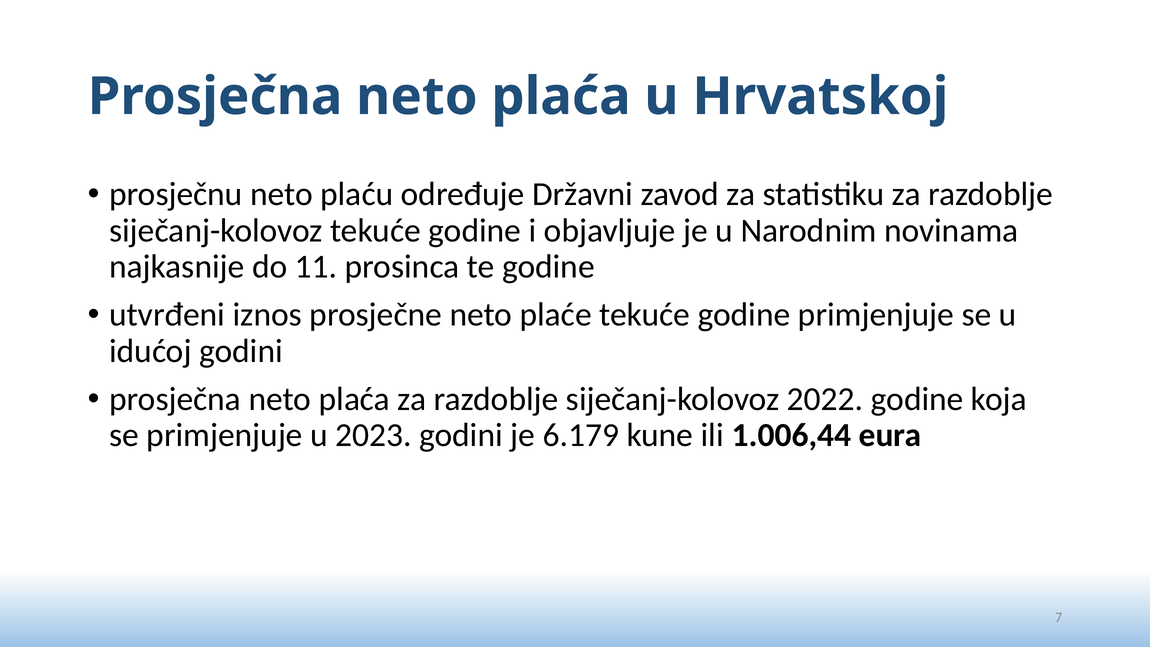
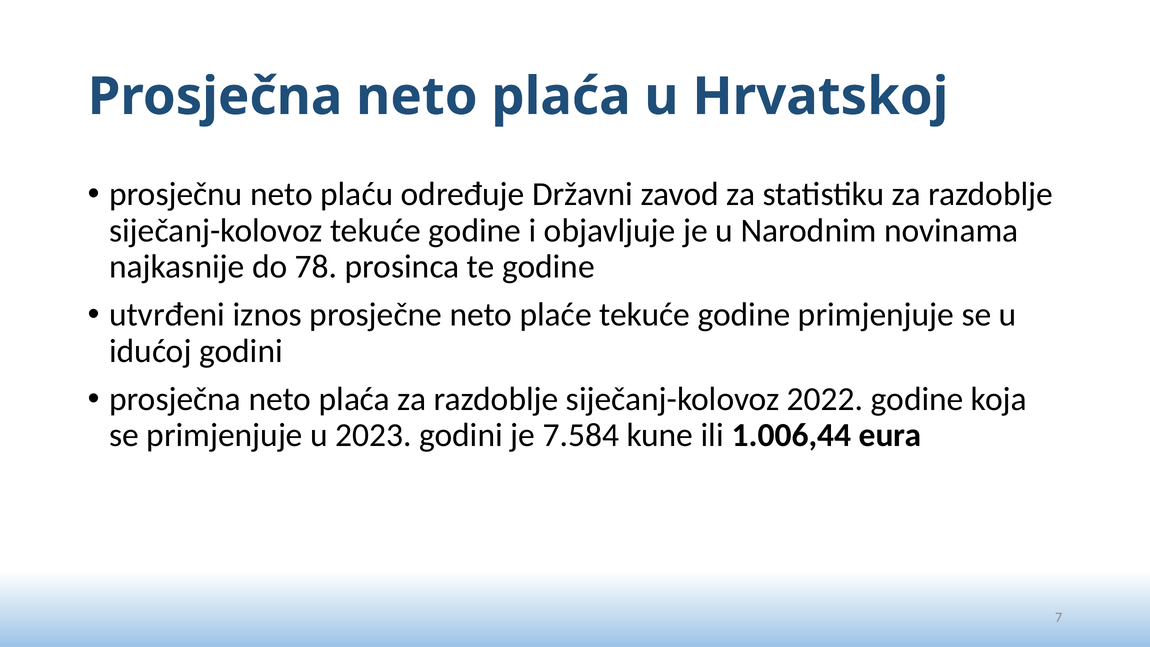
11: 11 -> 78 (316, 267)
6.179: 6.179 -> 7.584 (581, 435)
